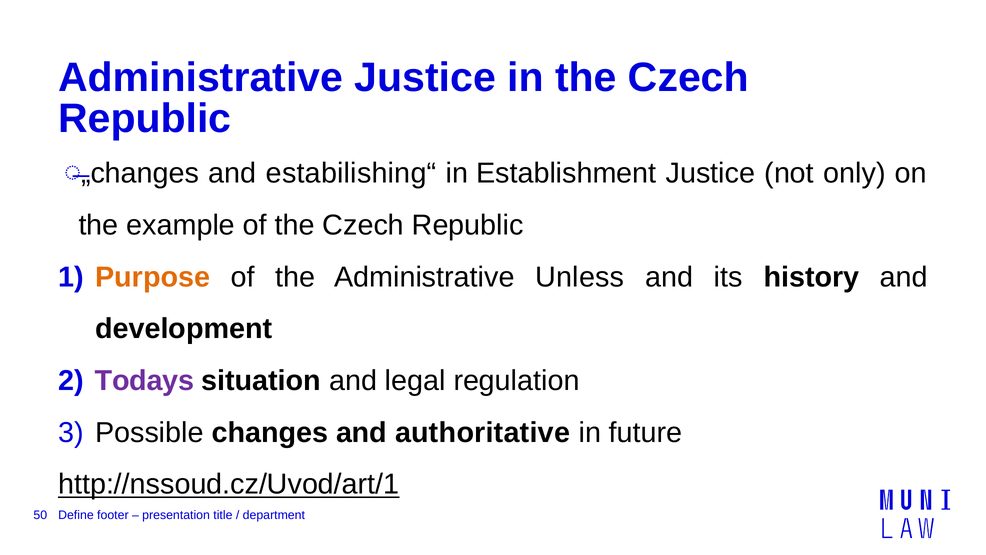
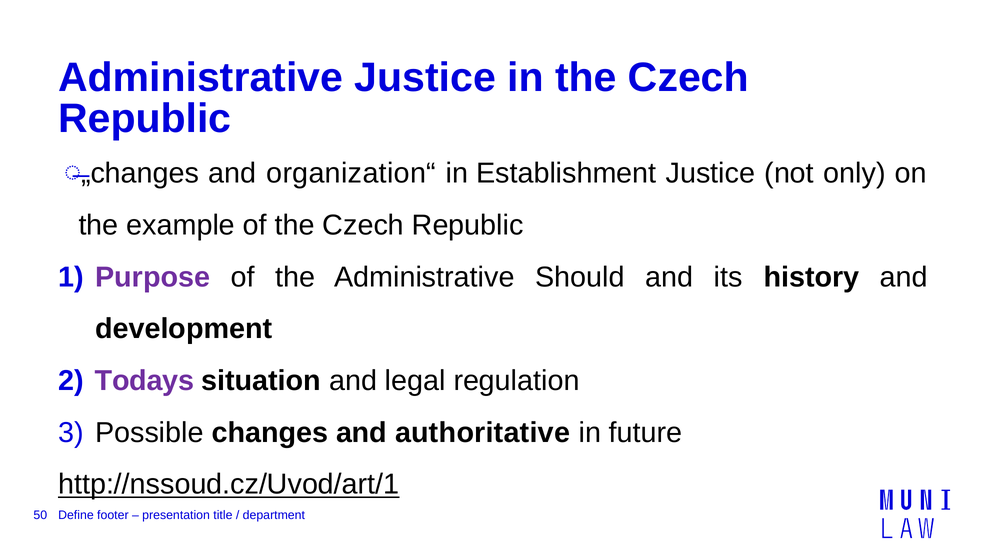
estabilishing“: estabilishing“ -> organization“ (351, 173)
Purpose colour: orange -> purple (153, 277)
Unless: Unless -> Should (580, 277)
